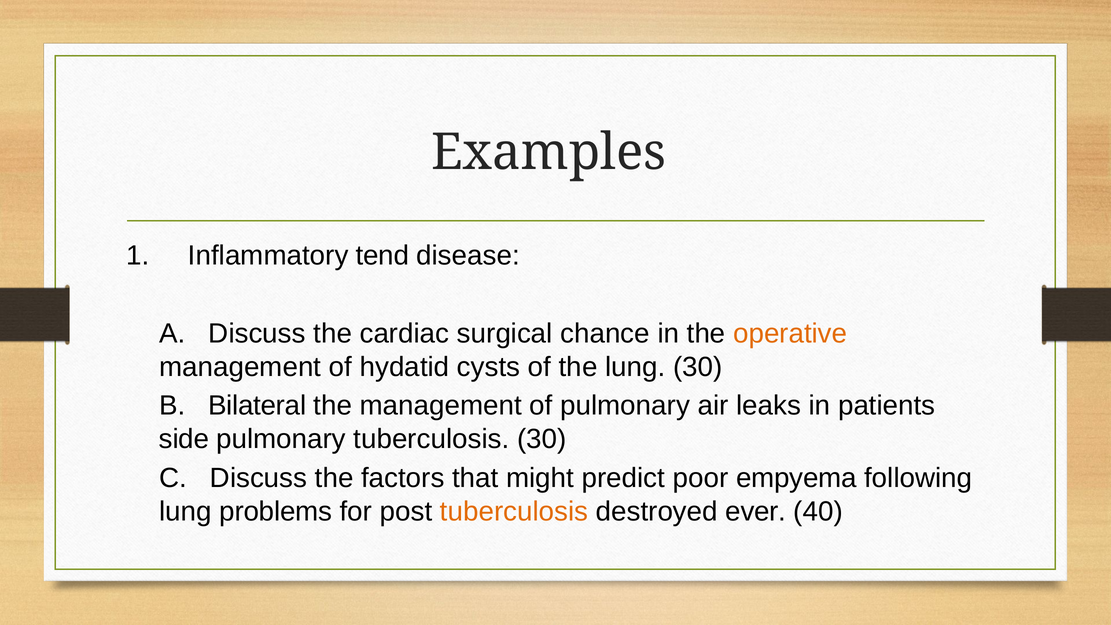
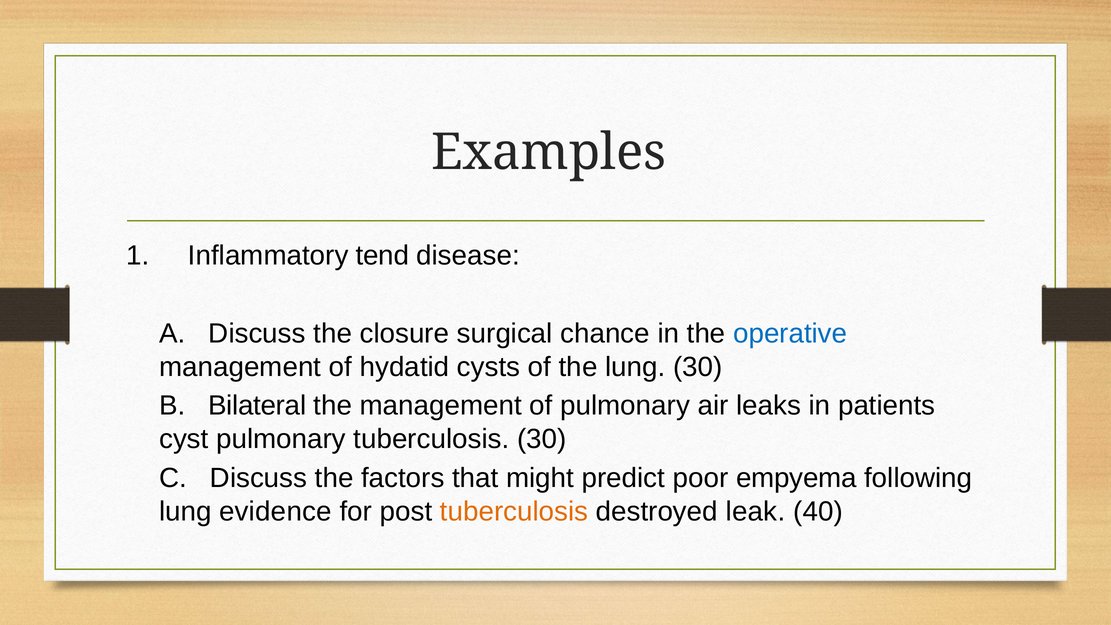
cardiac: cardiac -> closure (404, 334)
operative colour: orange -> blue (790, 334)
side: side -> cyst (184, 439)
problems: problems -> evidence (276, 511)
ever: ever -> leak (755, 511)
